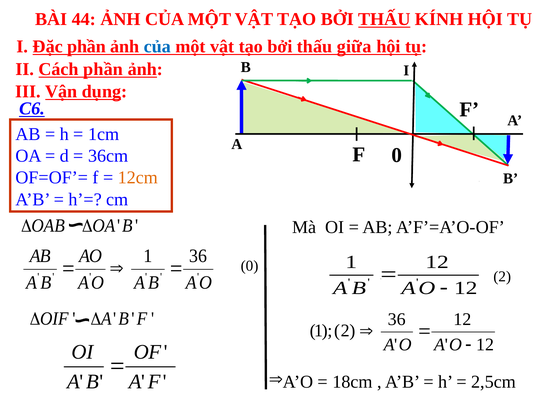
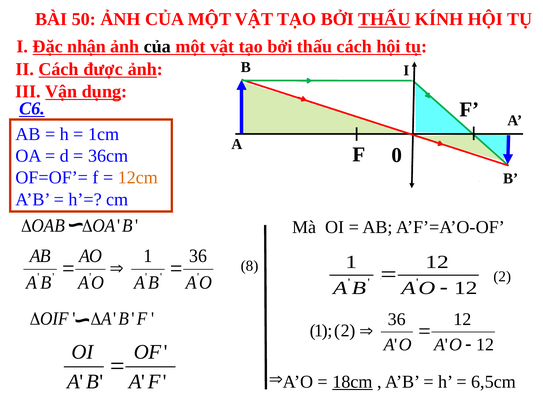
44: 44 -> 50 (84, 19)
Đặc phần: phần -> nhận (86, 46)
của colour: blue -> black (157, 46)
thấu giữa: giữa -> cách (354, 46)
Cách phần: phần -> được (103, 69)
0: 0 -> 8 (250, 266)
18cm underline: none -> present (352, 382)
2,5cm: 2,5cm -> 6,5cm (494, 382)
